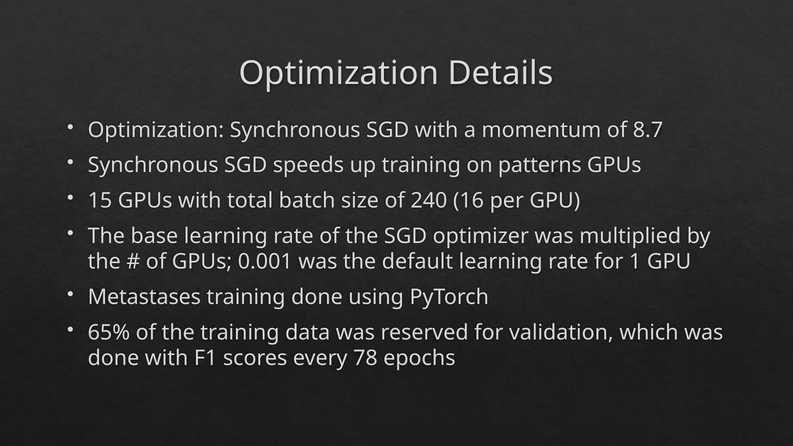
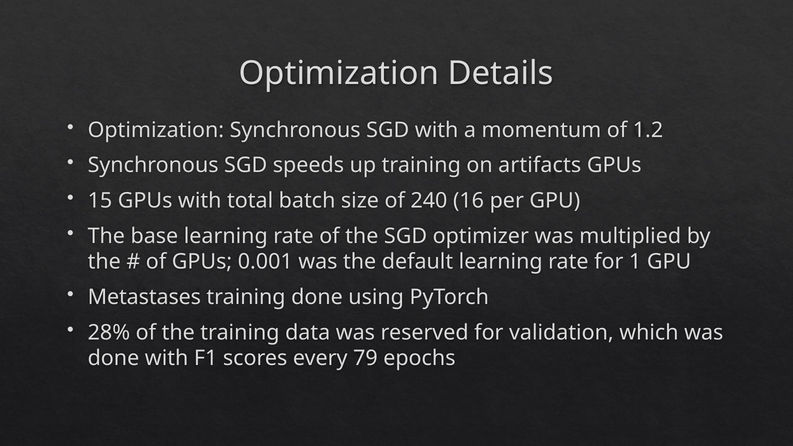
8.7: 8.7 -> 1.2 (648, 130)
patterns: patterns -> artifacts (540, 165)
65%: 65% -> 28% (109, 333)
78: 78 -> 79 (365, 358)
